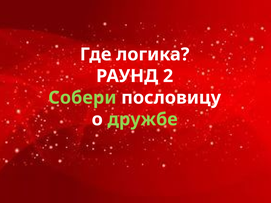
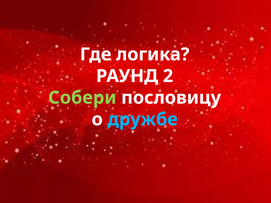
дружбе colour: light green -> light blue (143, 120)
